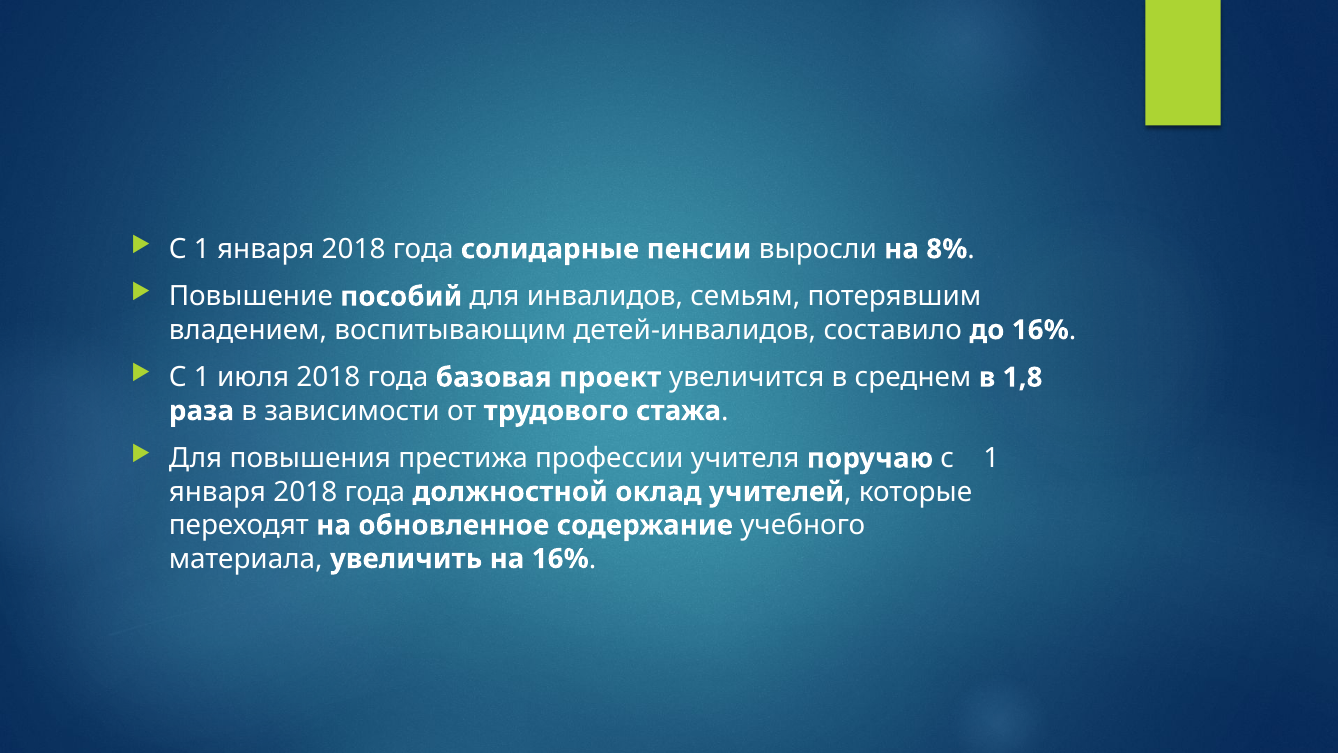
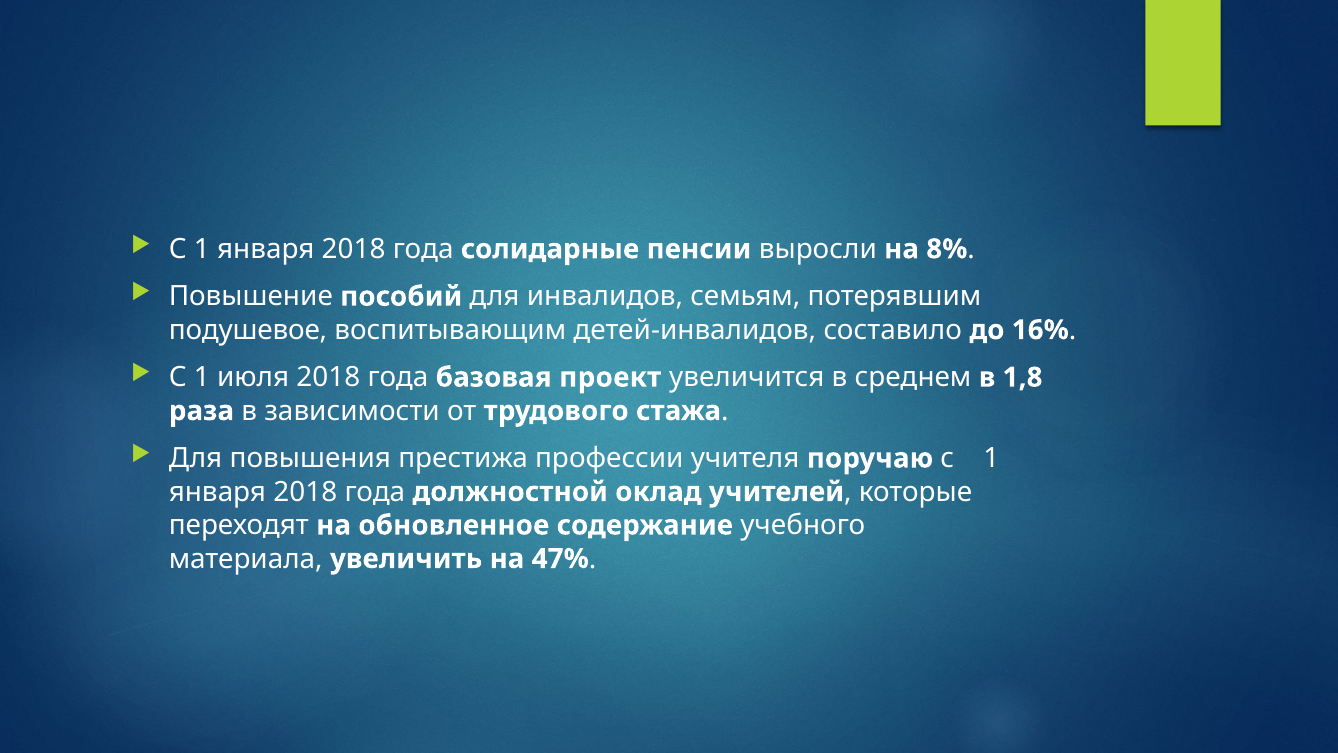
владением: владением -> подушевое (248, 330)
на 16%: 16% -> 47% (560, 559)
